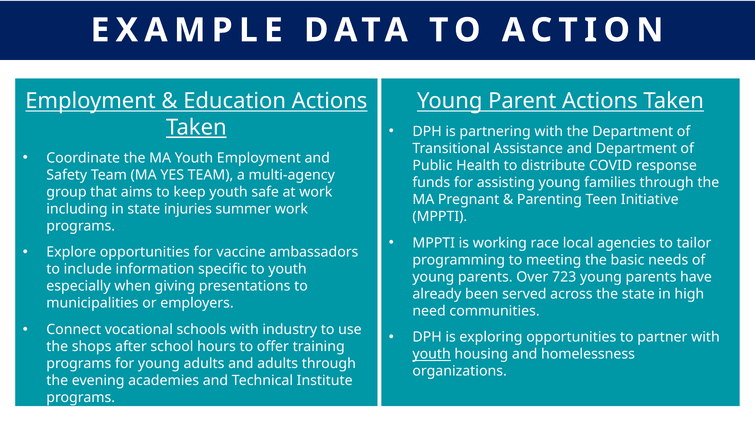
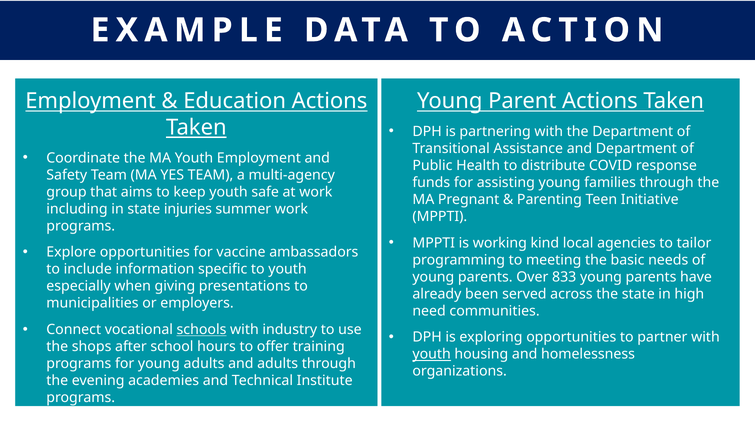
race: race -> kind (545, 243)
723: 723 -> 833 (564, 277)
schools underline: none -> present (202, 329)
